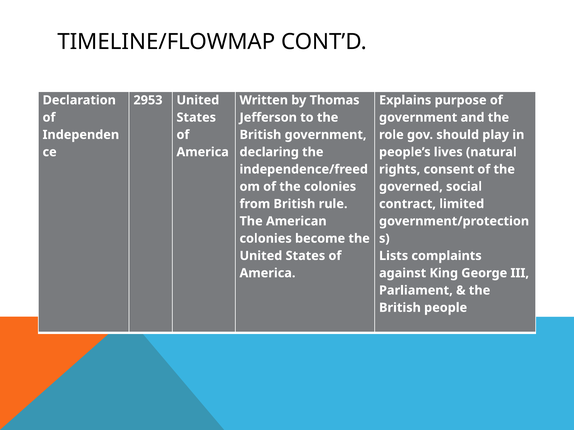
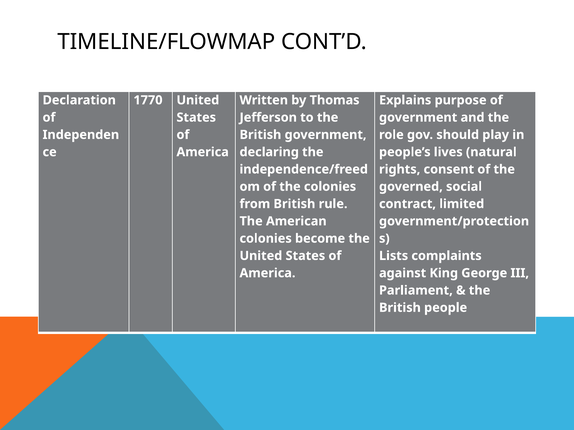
2953: 2953 -> 1770 (148, 100)
